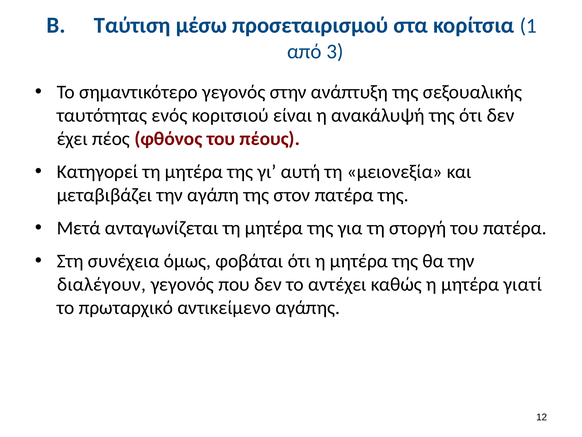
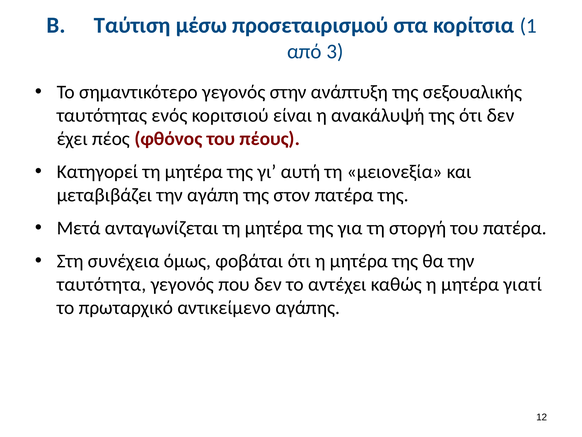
διαλέγουν: διαλέγουν -> ταυτότητα (101, 284)
